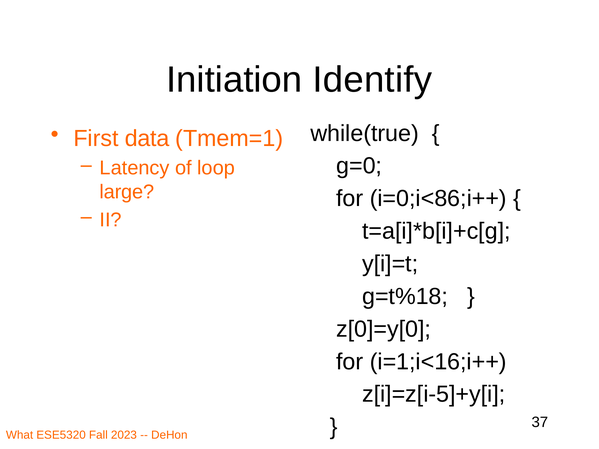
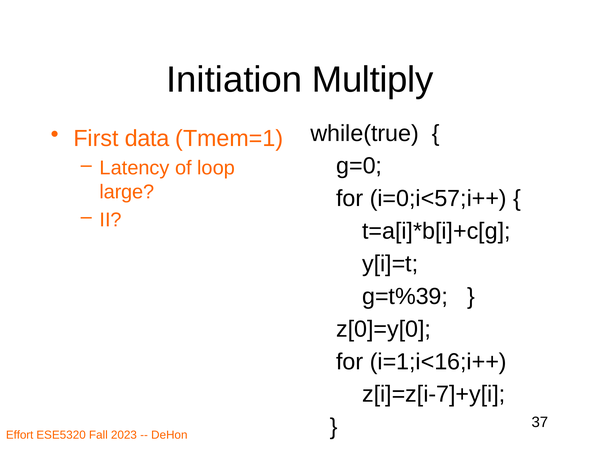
Identify: Identify -> Multiply (373, 80)
i=0;i<86;i++: i=0;i<86;i++ -> i=0;i<57;i++ (438, 199)
g=t%18: g=t%18 -> g=t%39 (405, 297)
z[i]=z[i-5]+y[i: z[i]=z[i-5]+y[i -> z[i]=z[i-7]+y[i (434, 395)
What: What -> Effort (20, 435)
